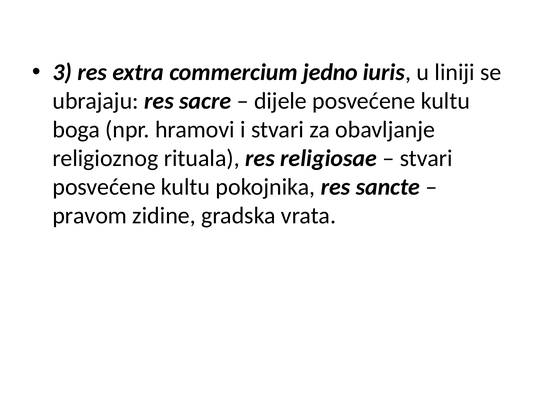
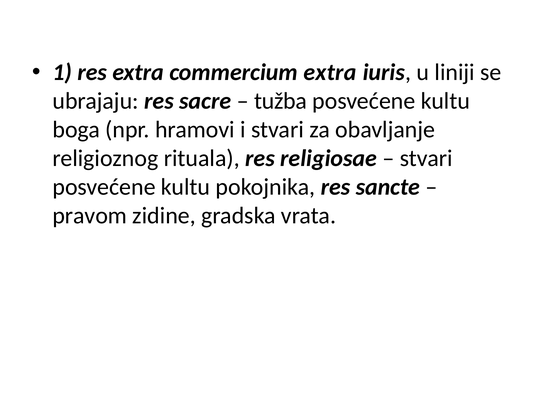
3: 3 -> 1 (62, 73)
commercium jedno: jedno -> extra (330, 73)
dijele: dijele -> tužba (281, 101)
